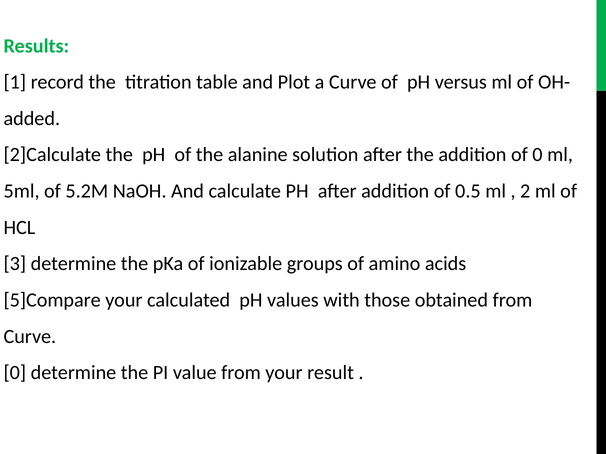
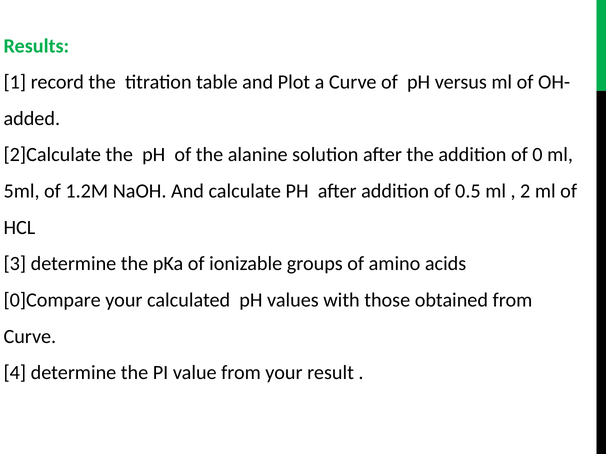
5.2M: 5.2M -> 1.2M (87, 191)
5]Compare: 5]Compare -> 0]Compare (52, 300)
0: 0 -> 4 (15, 373)
